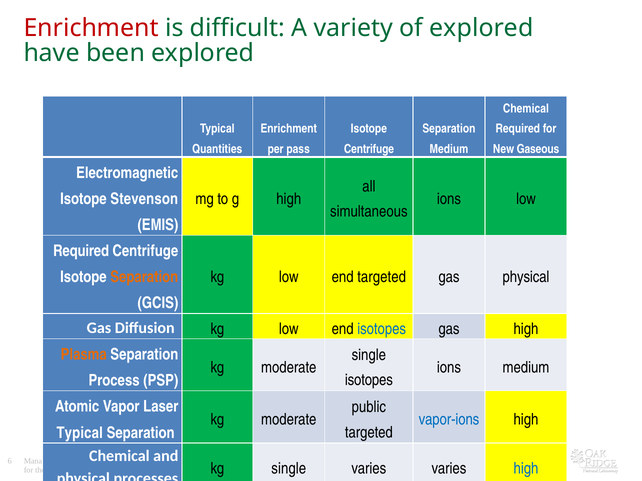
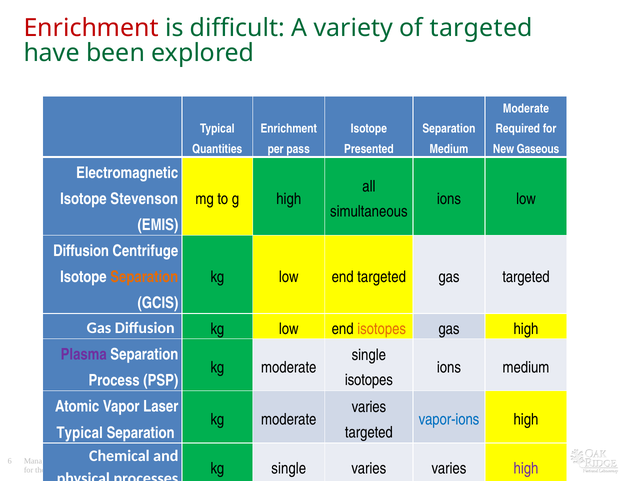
of explored: explored -> targeted (481, 28)
Chemical: Chemical -> Moderate (526, 109)
Centrifuge: Centrifuge -> Presented (369, 149)
Required: Required -> Diffusion (81, 251)
gas physical: physical -> targeted (526, 277)
isotopes colour: blue -> orange (382, 329)
Plasma colour: orange -> purple (84, 355)
public: public -> varies (369, 408)
high colour: blue -> purple (526, 469)
